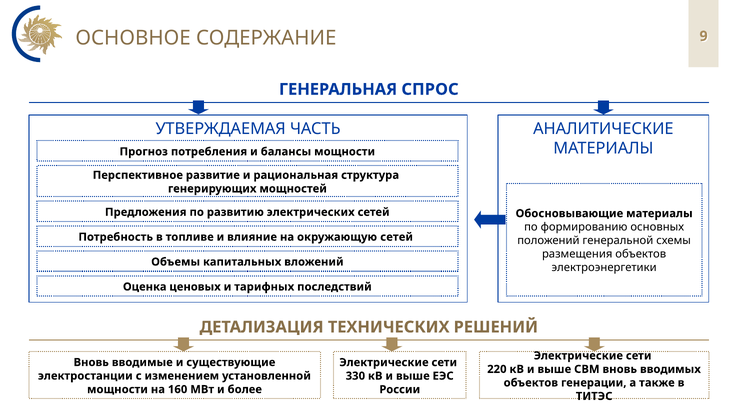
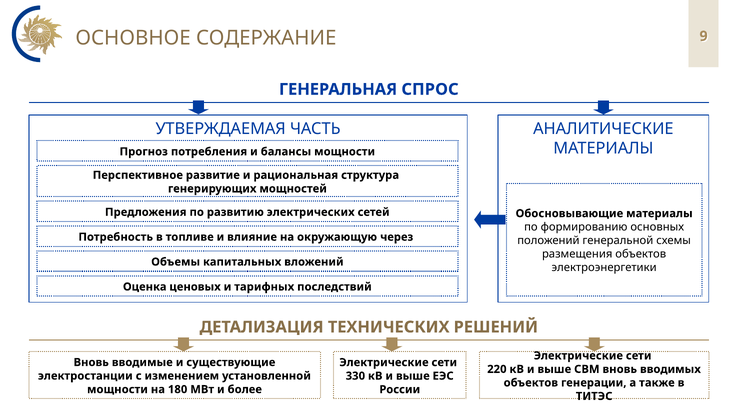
окружающую сетей: сетей -> через (397, 237)
160: 160 -> 180 (178, 390)
